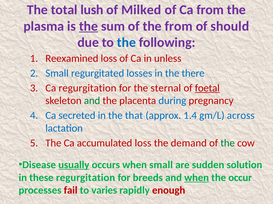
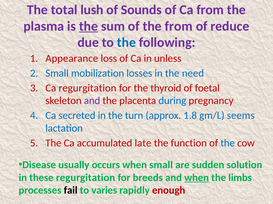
Milked: Milked -> Sounds (141, 10)
should: should -> reduce (230, 26)
Reexamined: Reexamined -> Appearance (72, 59)
regurgitated: regurgitated -> mobilization (98, 73)
there: there -> need (193, 73)
sternal: sternal -> thyroid (166, 88)
foetal underline: present -> none (207, 88)
and colour: green -> purple (92, 101)
that: that -> turn (134, 116)
1.4: 1.4 -> 1.8 (190, 116)
across: across -> seems (241, 116)
accumulated loss: loss -> late (143, 144)
demand: demand -> function (189, 144)
the colour: green -> blue (228, 144)
usually underline: present -> none (74, 165)
occur: occur -> limbs (240, 178)
fail colour: red -> black (71, 191)
